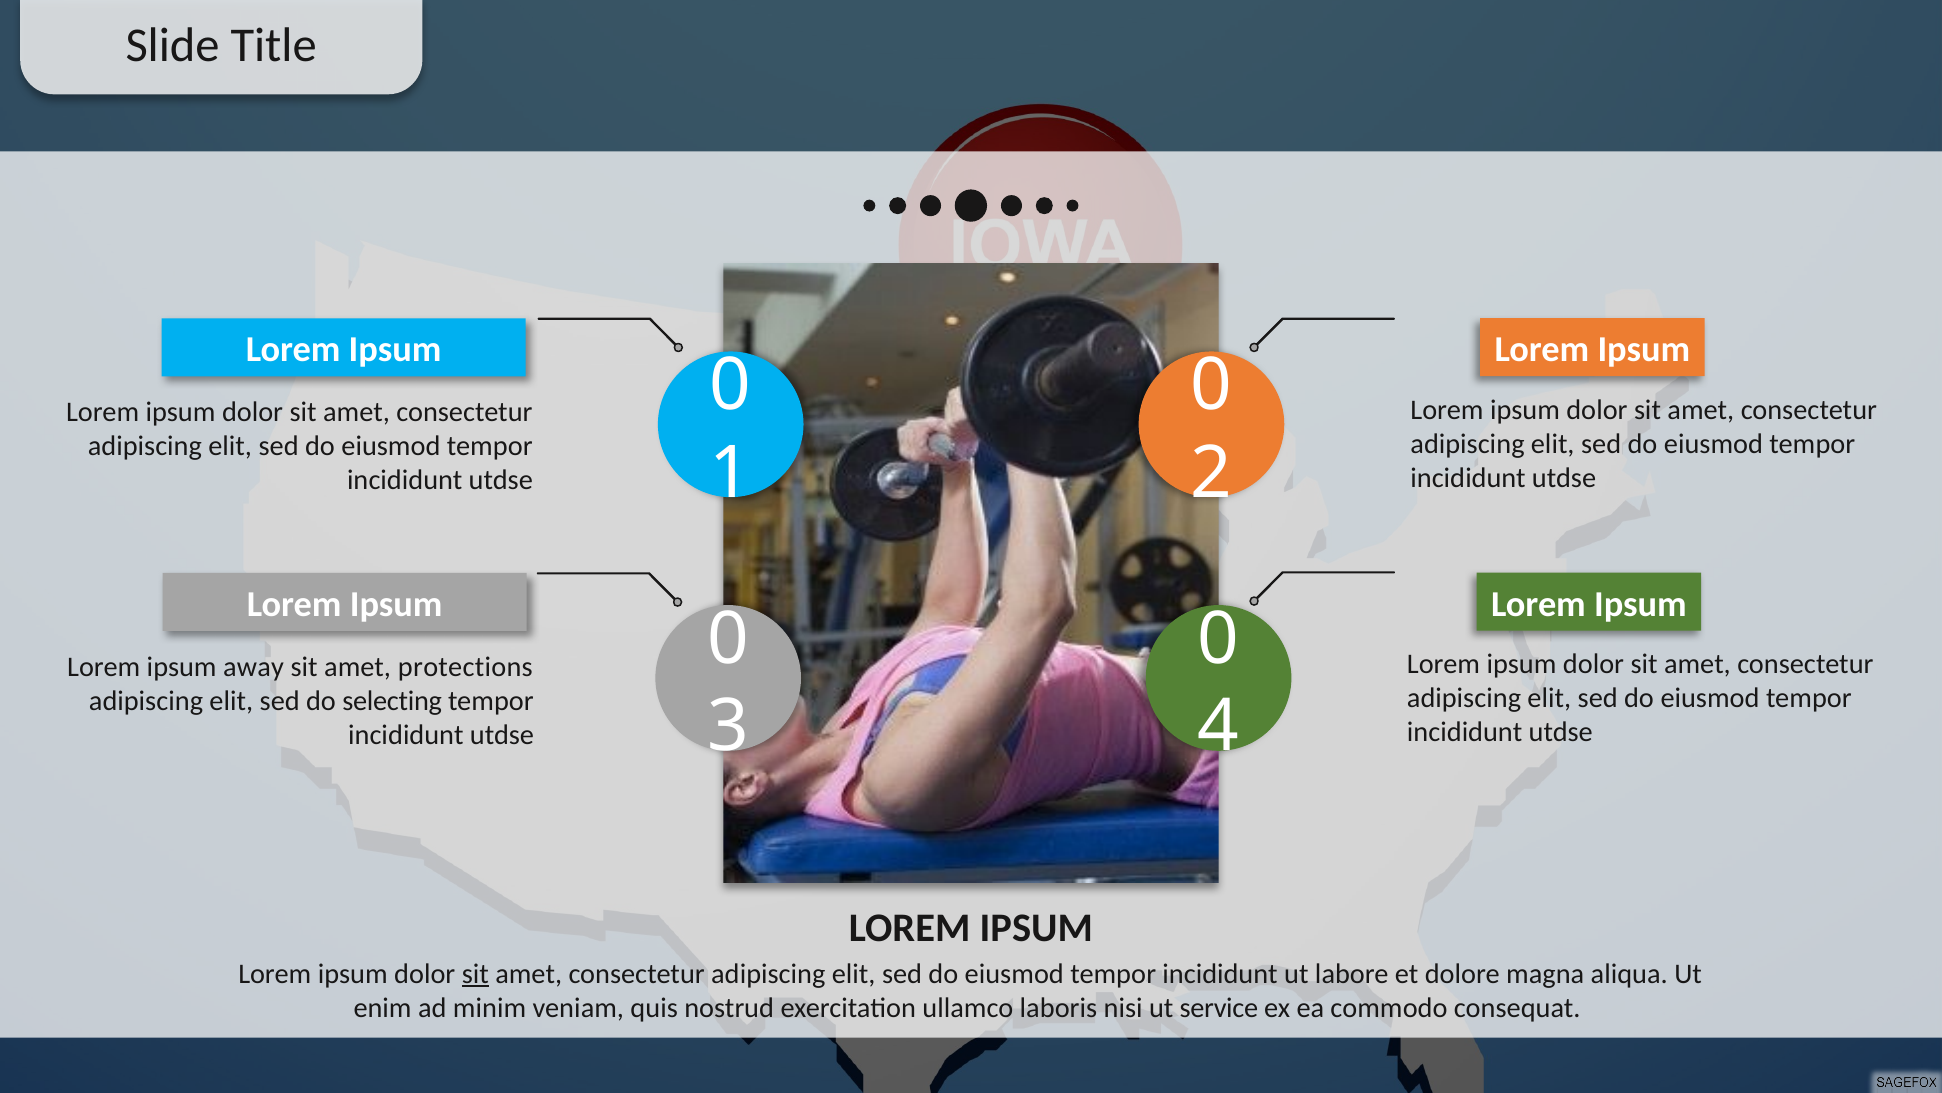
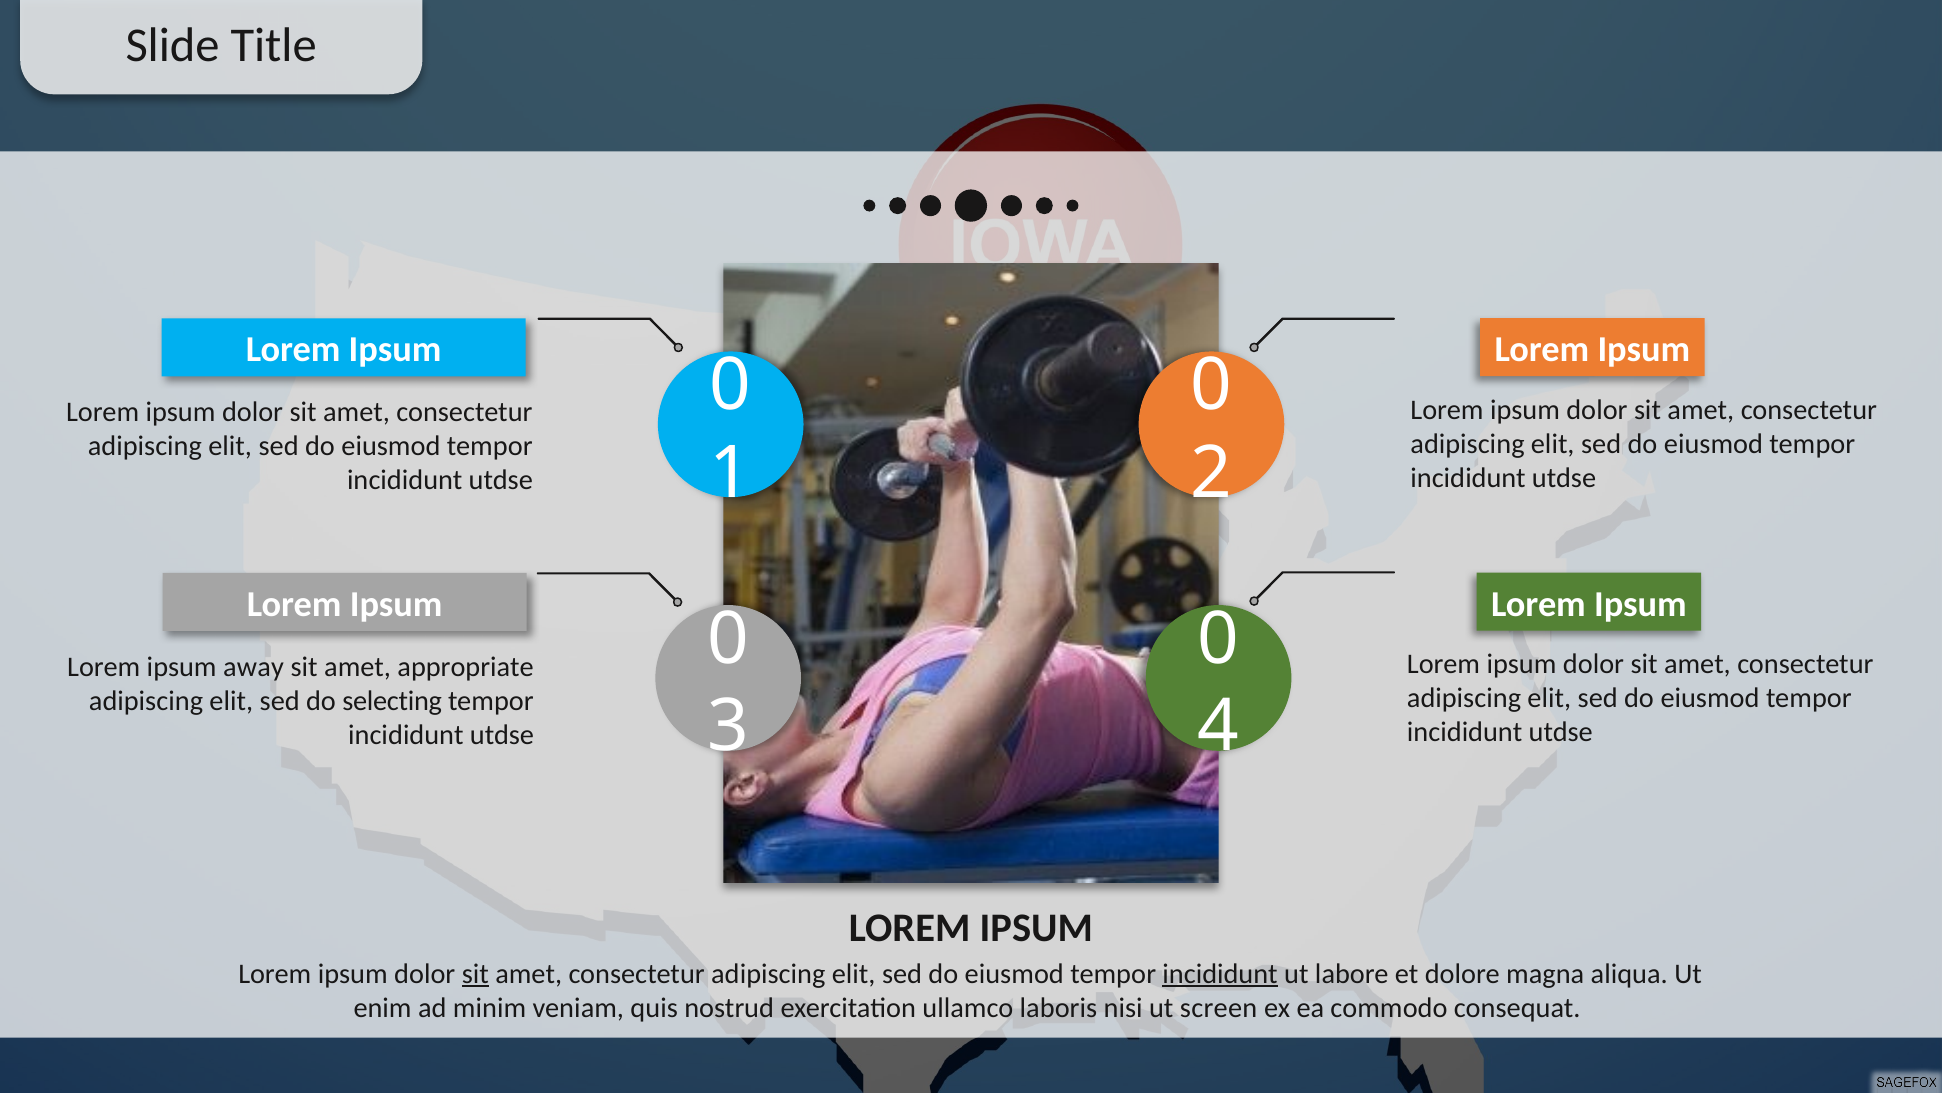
protections: protections -> appropriate (466, 666)
incididunt underline: none -> present (1220, 973)
service: service -> screen (1219, 1007)
